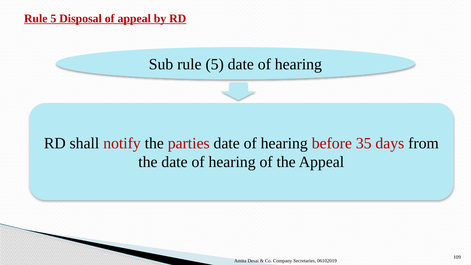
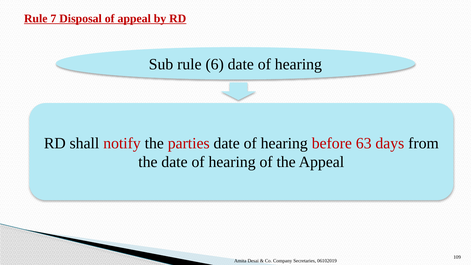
5: 5 -> 7 (53, 18)
Sub rule 5: 5 -> 6 (215, 64)
35: 35 -> 63 (364, 143)
